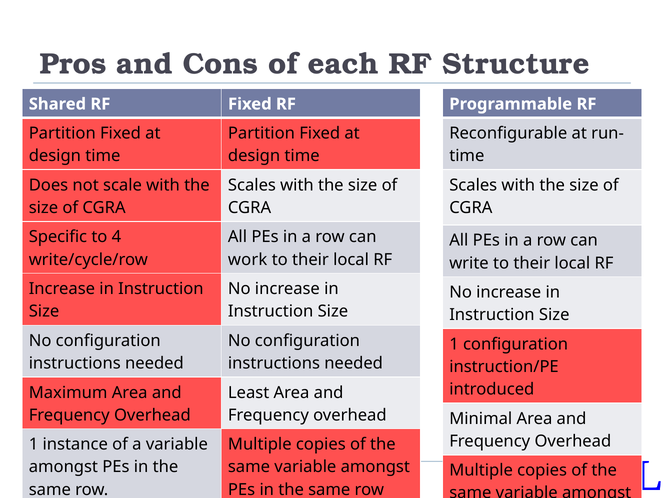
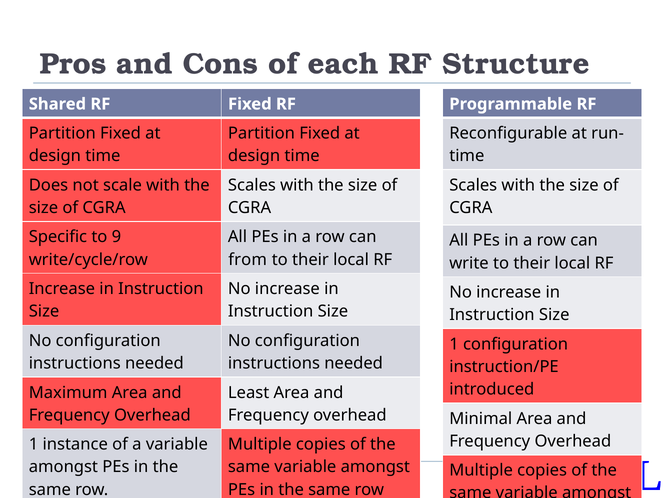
4: 4 -> 9 (116, 237)
work: work -> from (248, 260)
